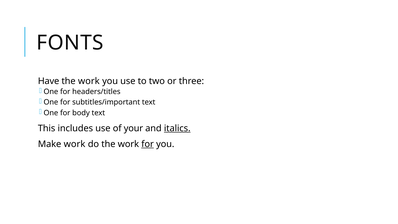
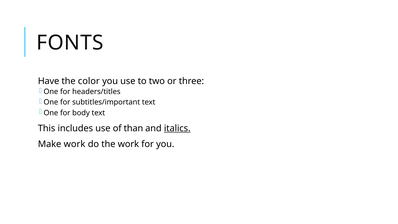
work: work -> color (89, 81)
your: your -> than (133, 128)
for underline: present -> none (148, 144)
